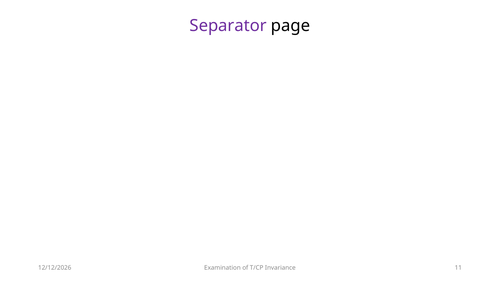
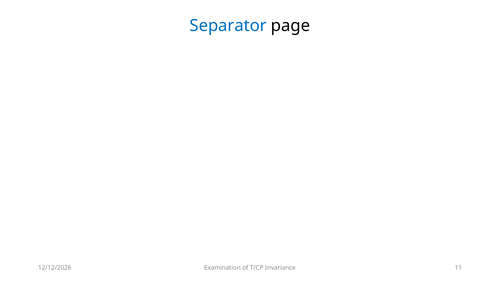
Separator colour: purple -> blue (228, 26)
